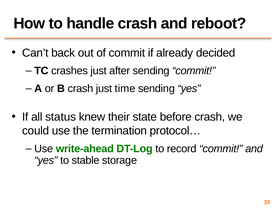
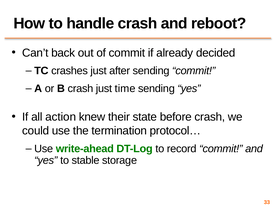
status: status -> action (61, 117)
